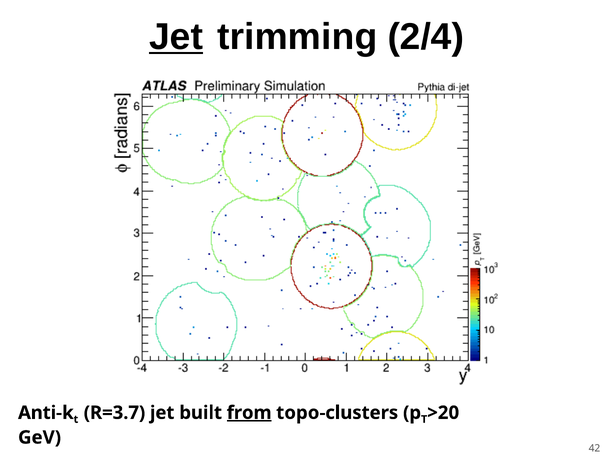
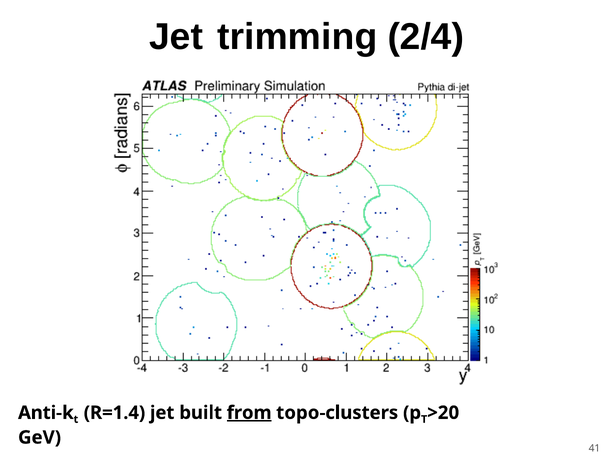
Jet underline: present -> none (176, 37)
R=3.7: R=3.7 -> R=1.4 (114, 413)
42: 42 -> 41 (594, 448)
